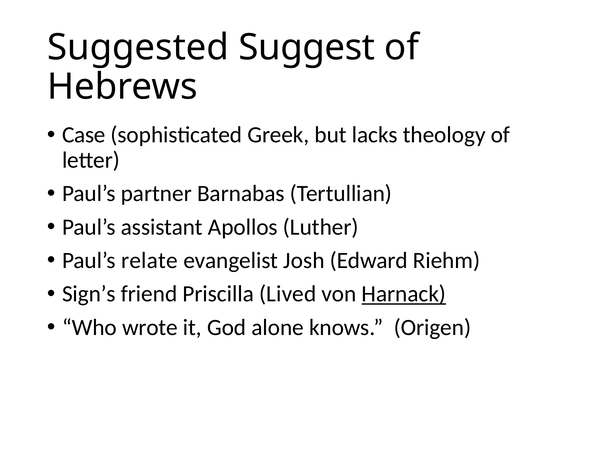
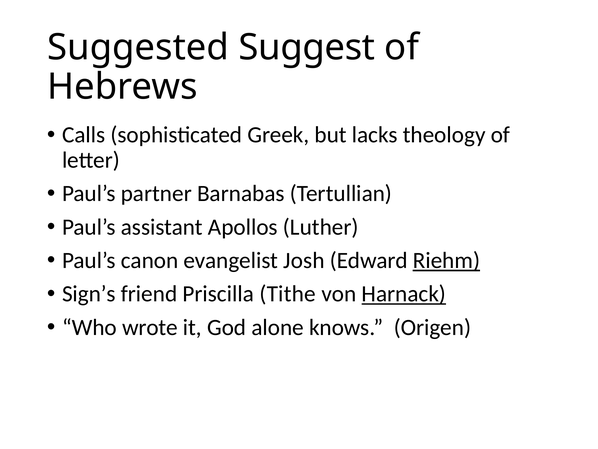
Case: Case -> Calls (84, 135)
relate: relate -> canon (150, 260)
Riehm underline: none -> present (446, 260)
Lived: Lived -> Tithe (288, 294)
